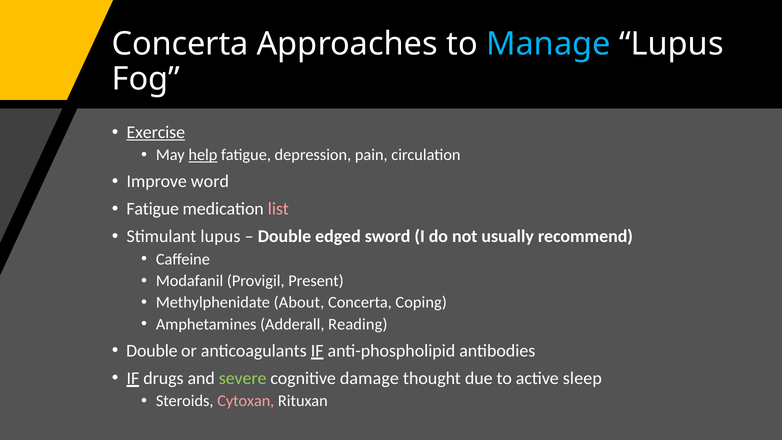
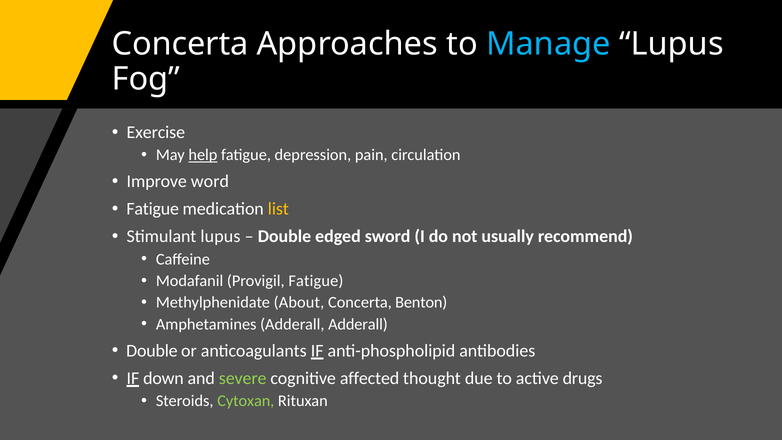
Exercise underline: present -> none (156, 132)
list colour: pink -> yellow (278, 209)
Provigil Present: Present -> Fatigue (316, 281)
Coping: Coping -> Benton (421, 302)
Adderall Reading: Reading -> Adderall (358, 324)
drugs: drugs -> down (163, 378)
damage: damage -> affected (370, 378)
sleep: sleep -> drugs (583, 378)
Cytoxan colour: pink -> light green (246, 401)
